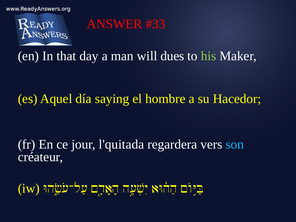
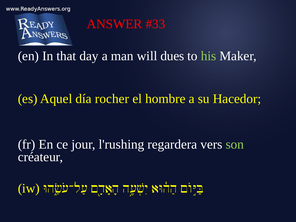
saying: saying -> rocher (112, 99)
l'quitada: l'quitada -> l'rushing (121, 144)
son colour: light blue -> light green (235, 144)
